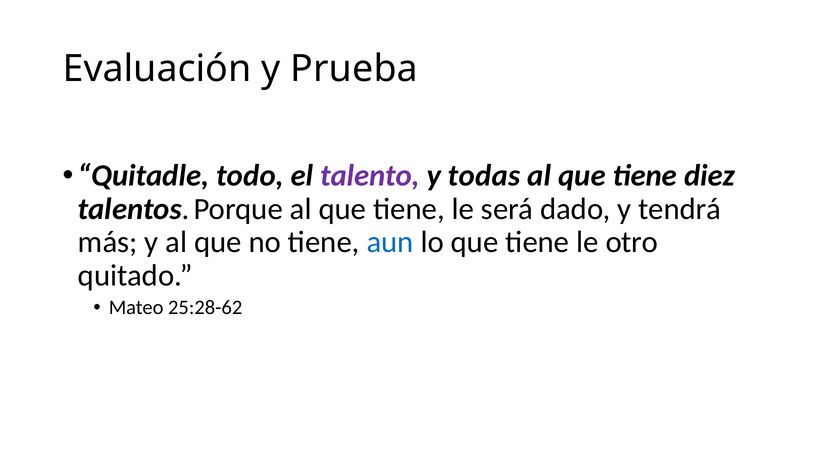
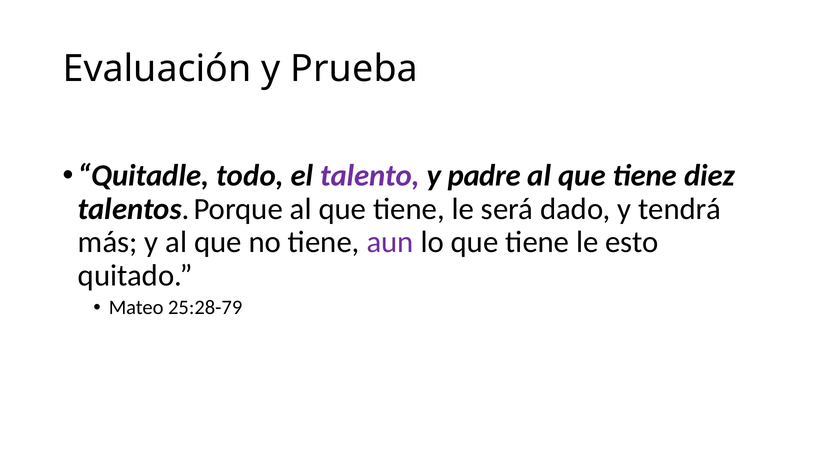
todas: todas -> padre (484, 176)
aun colour: blue -> purple (390, 242)
otro: otro -> esto (632, 242)
25:28-62: 25:28-62 -> 25:28-79 (205, 307)
